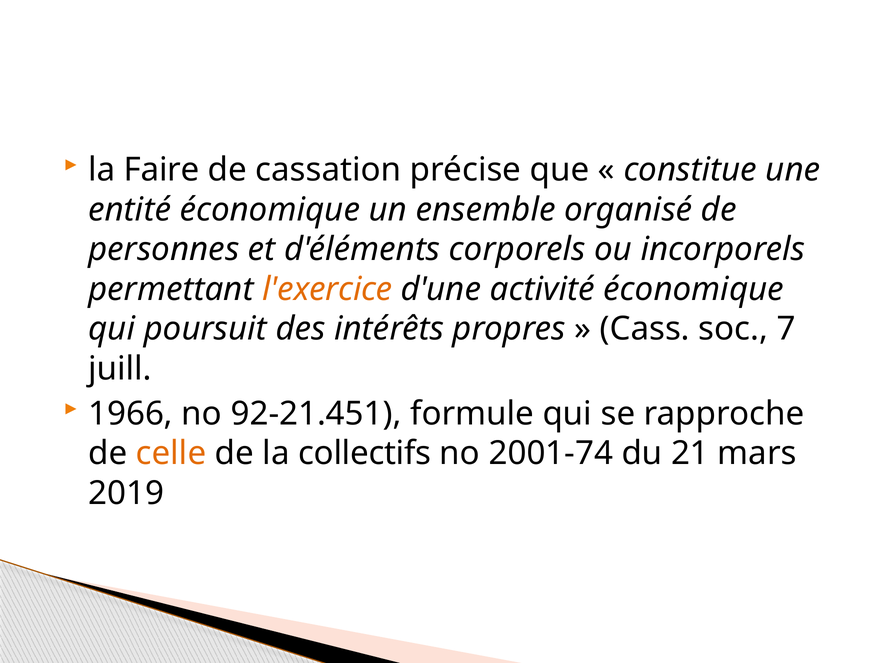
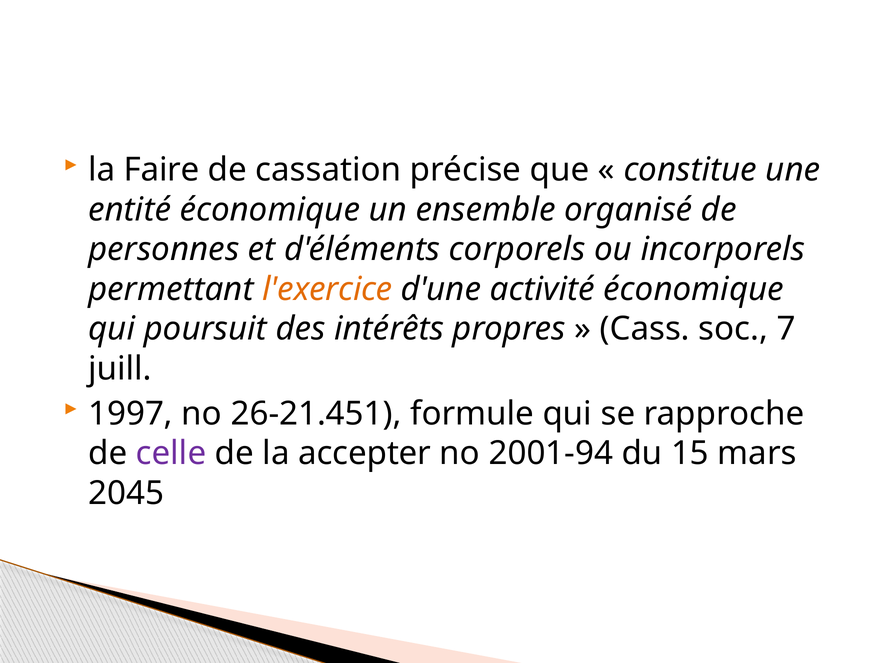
1966: 1966 -> 1997 (131, 414)
92‐21.451: 92‐21.451 -> 26‐21.451 (316, 414)
celle colour: orange -> purple (171, 453)
collectifs: collectifs -> accepter (365, 453)
2001‐74: 2001‐74 -> 2001‐94 (551, 453)
21: 21 -> 15 (690, 453)
2019: 2019 -> 2045 (126, 493)
